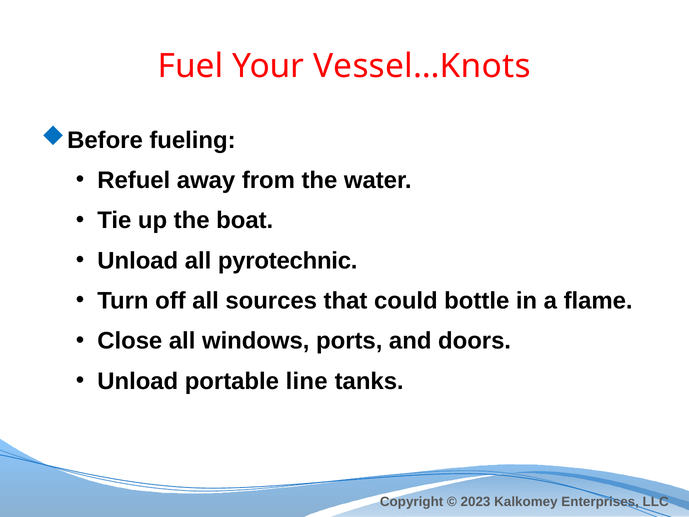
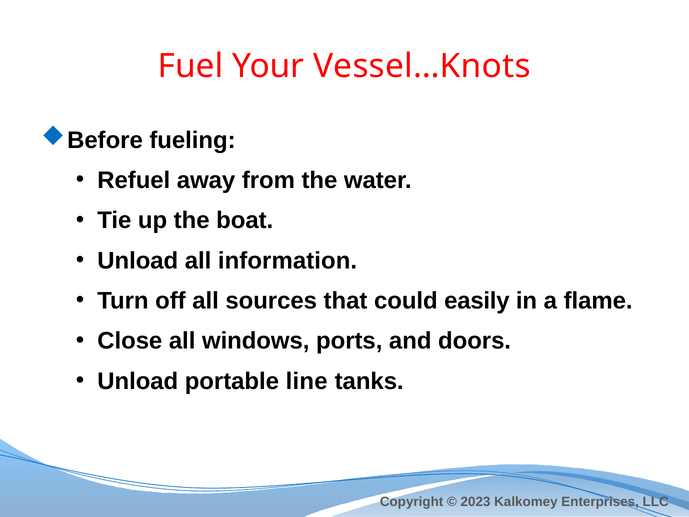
pyrotechnic: pyrotechnic -> information (288, 261)
bottle: bottle -> easily (477, 301)
